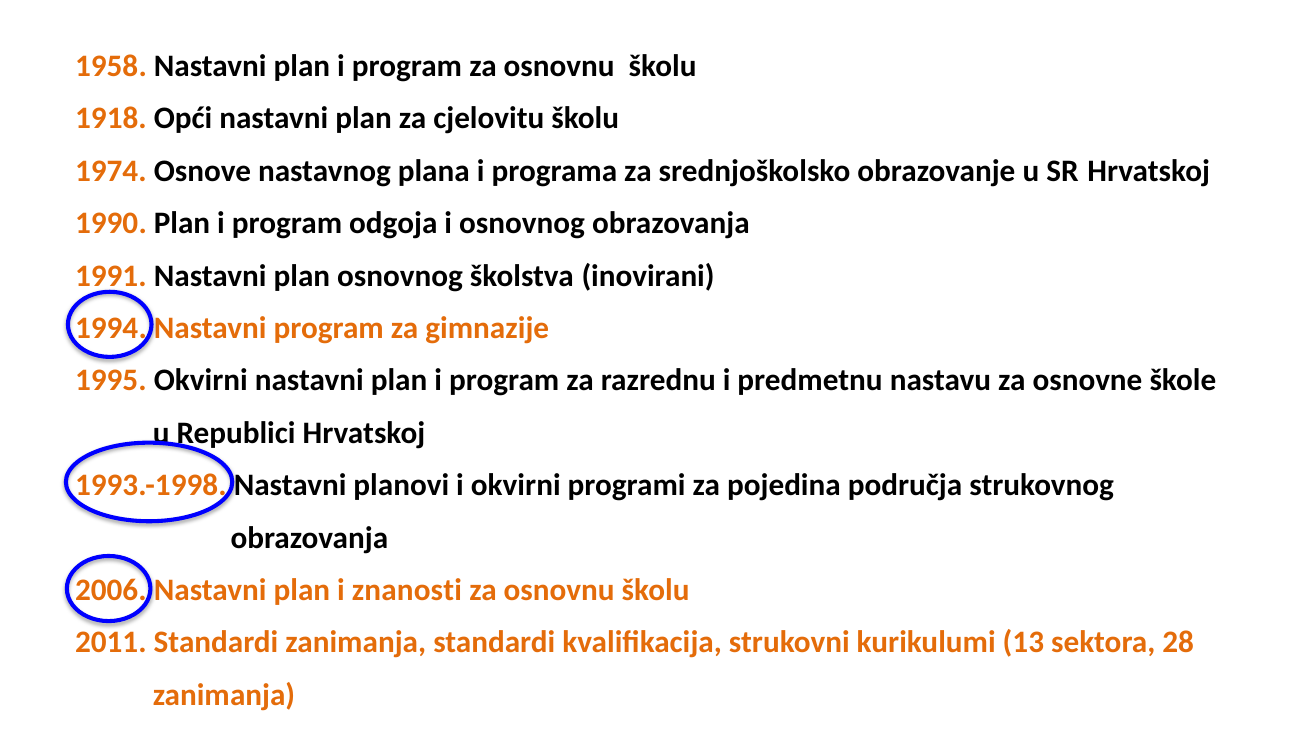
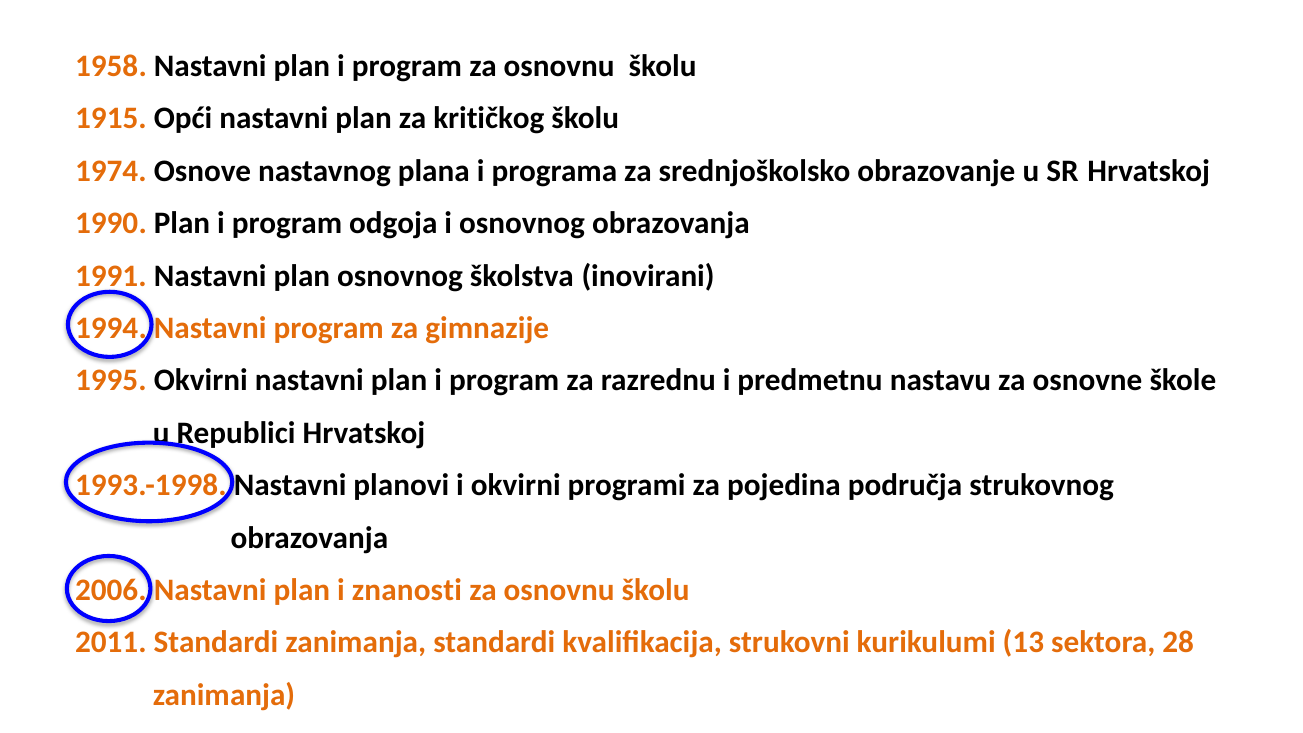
1918: 1918 -> 1915 (111, 119)
cjelovitu: cjelovitu -> kritičkog (489, 119)
